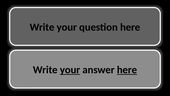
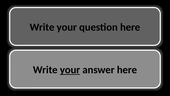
here underline: present -> none (127, 70)
